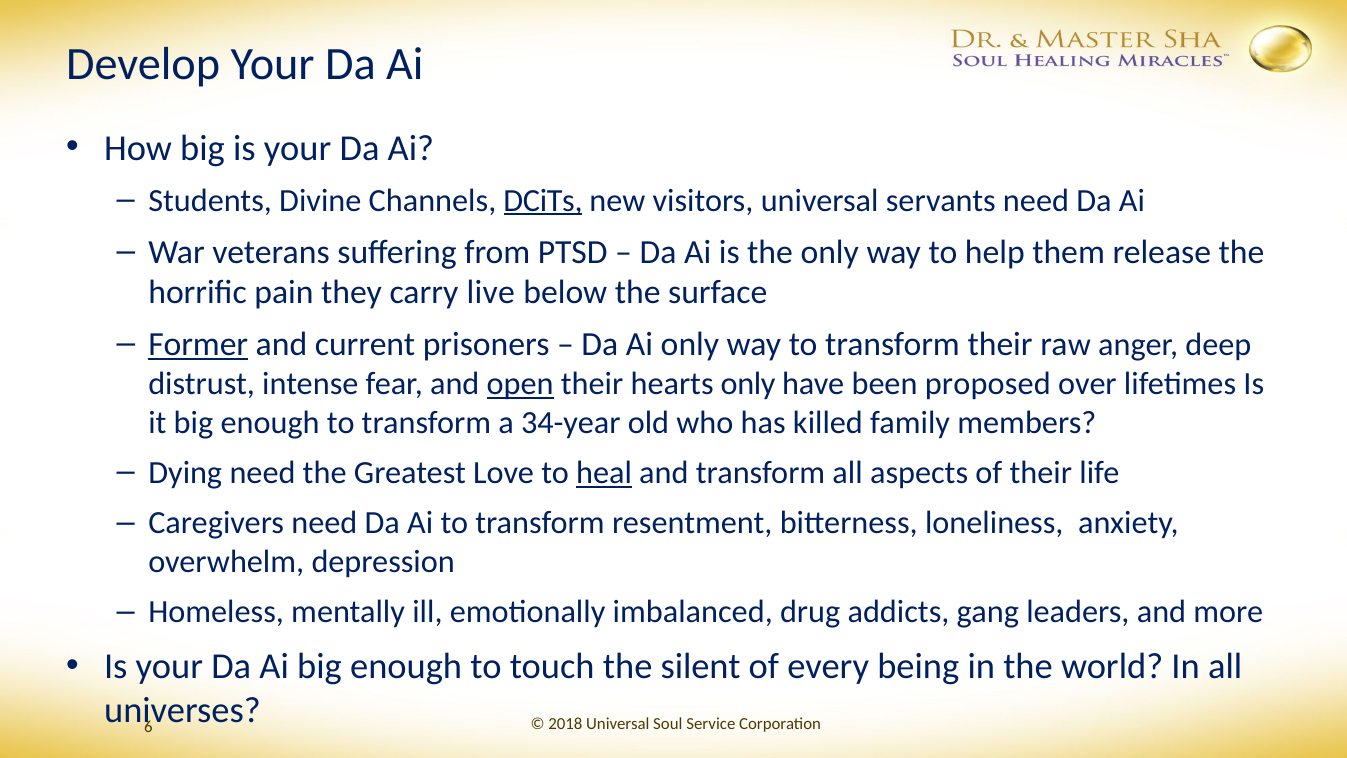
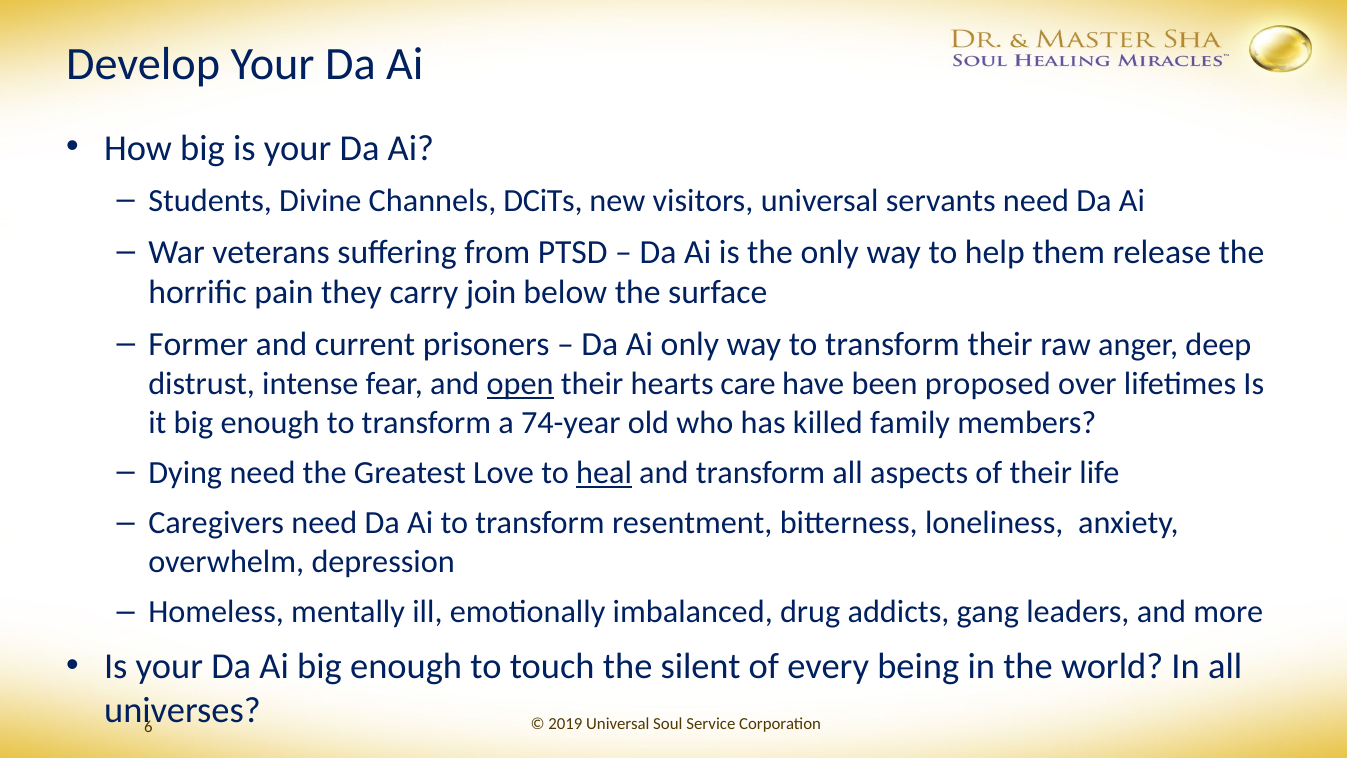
DCiTs underline: present -> none (543, 200)
live: live -> join (491, 292)
Former underline: present -> none (198, 344)
hearts only: only -> care (748, 384)
34-year: 34-year -> 74-year (571, 423)
2018: 2018 -> 2019 (565, 724)
